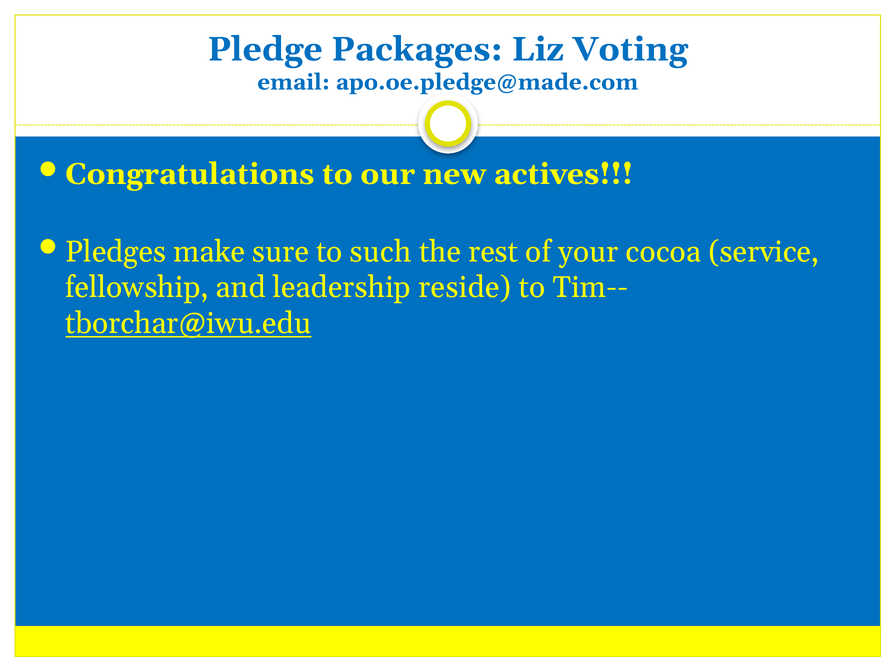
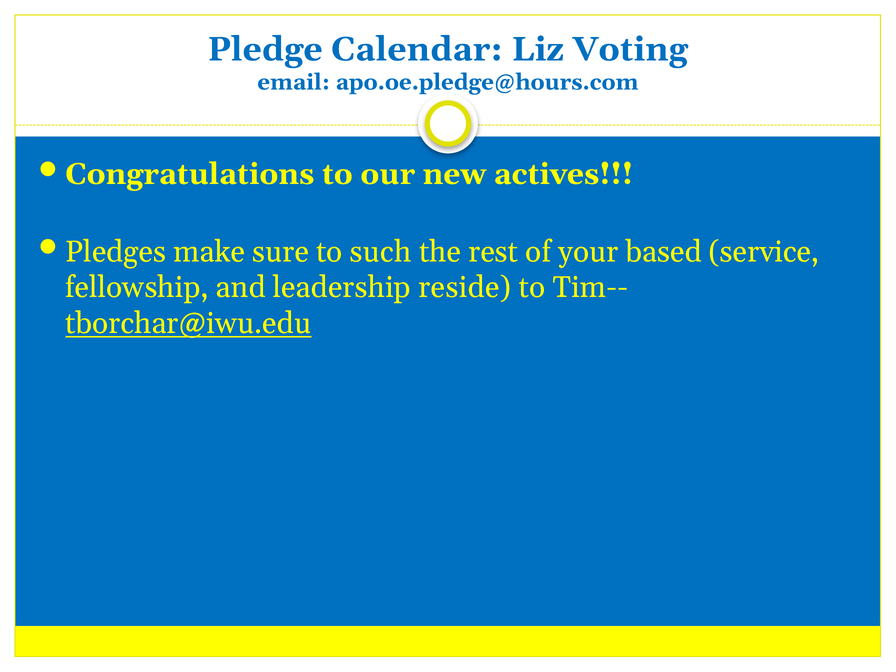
Packages: Packages -> Calendar (417, 49)
apo.oe.pledge@made.com: apo.oe.pledge@made.com -> apo.oe.pledge@hours.com (487, 82)
cocoa: cocoa -> based (664, 252)
